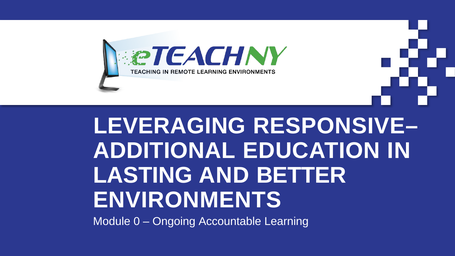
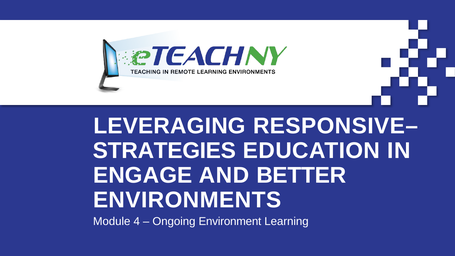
ADDITIONAL: ADDITIONAL -> STRATEGIES (164, 151)
LASTING: LASTING -> ENGAGE (143, 175)
0: 0 -> 4 (137, 221)
Accountable: Accountable -> Environment (230, 221)
